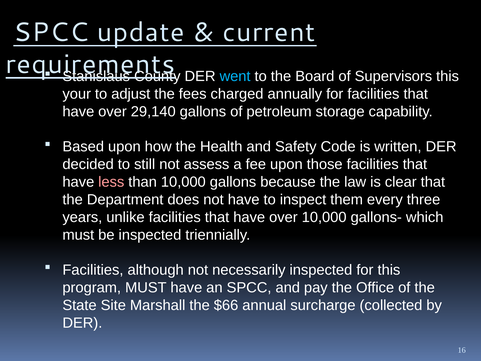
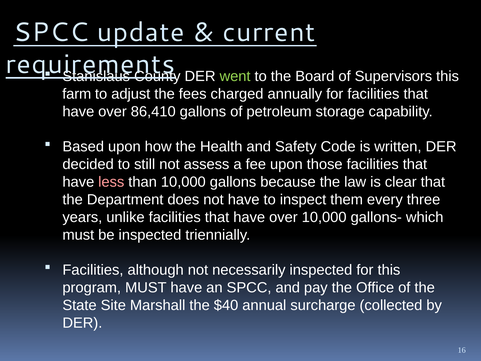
went colour: light blue -> light green (235, 76)
your: your -> farm (77, 94)
29,140: 29,140 -> 86,410 (153, 112)
$66: $66 -> $40 (226, 305)
